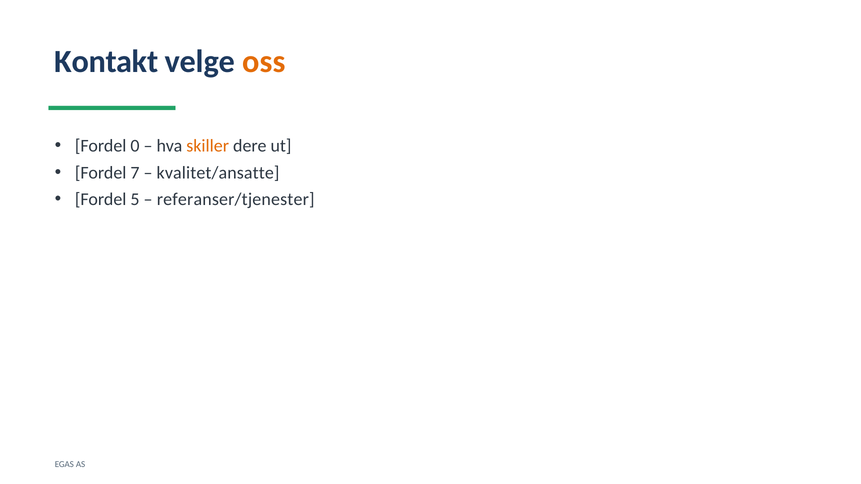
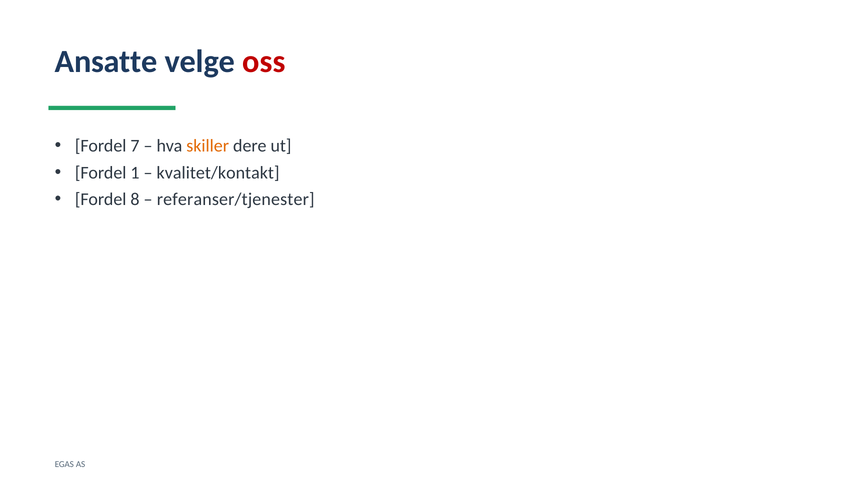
Kontakt: Kontakt -> Ansatte (106, 61)
oss colour: orange -> red (264, 61)
0: 0 -> 7 (135, 146)
7: 7 -> 1 (135, 173)
kvalitet/ansatte: kvalitet/ansatte -> kvalitet/kontakt (218, 173)
5: 5 -> 8 (135, 200)
